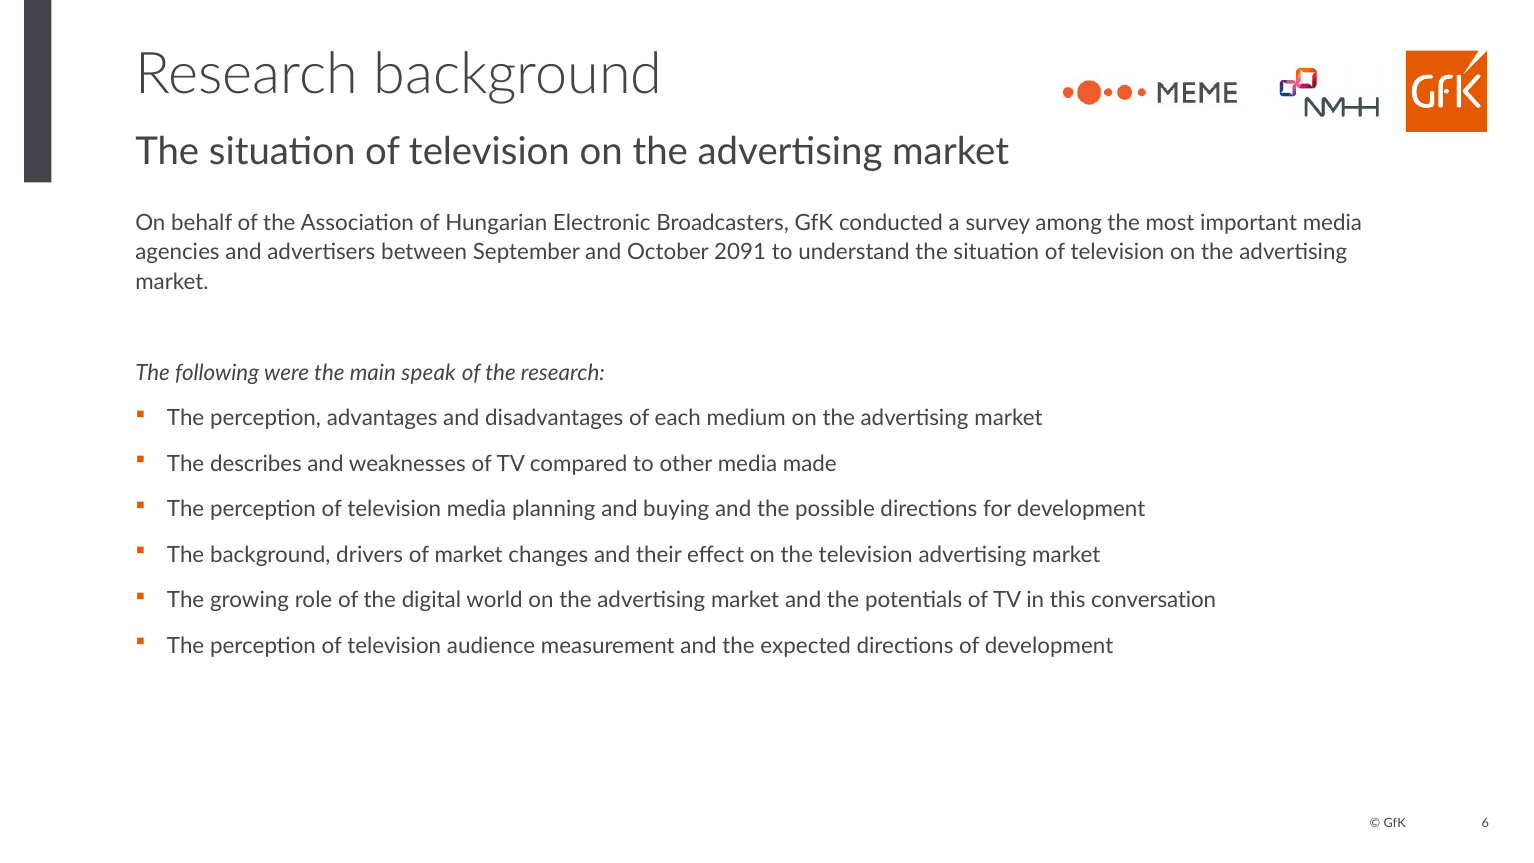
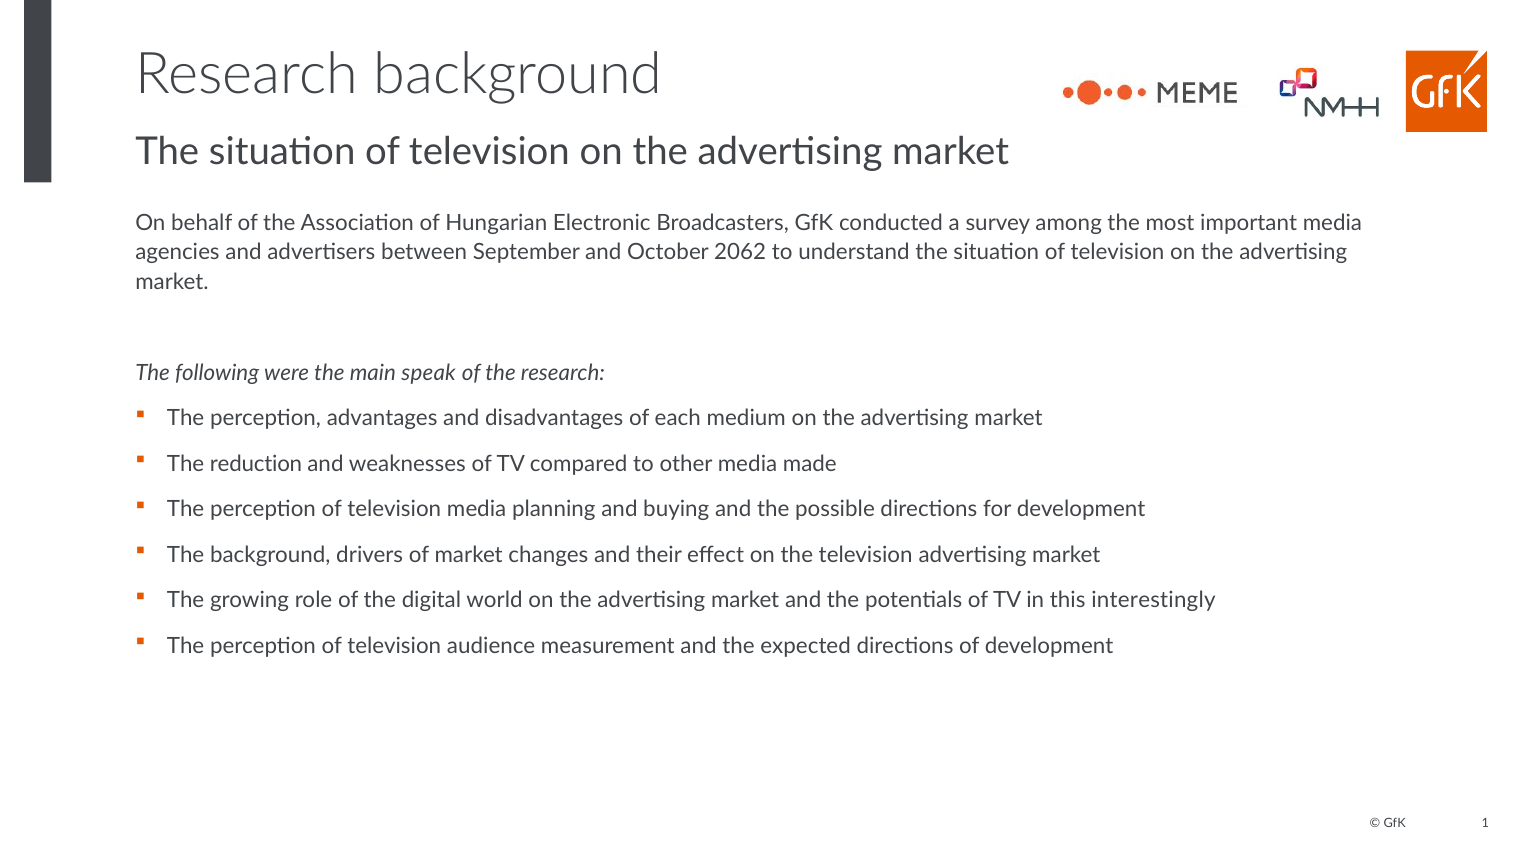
2091: 2091 -> 2062 (740, 252)
describes: describes -> reduction (256, 464)
conversation: conversation -> interestingly (1153, 600)
6: 6 -> 1 (1485, 823)
